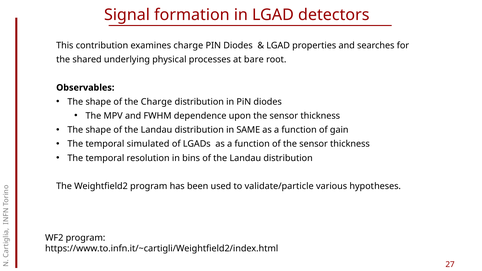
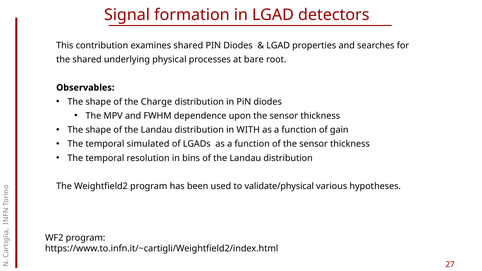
examines charge: charge -> shared (188, 45)
SAME: SAME -> WITH (248, 130)
validate/particle: validate/particle -> validate/physical (279, 186)
